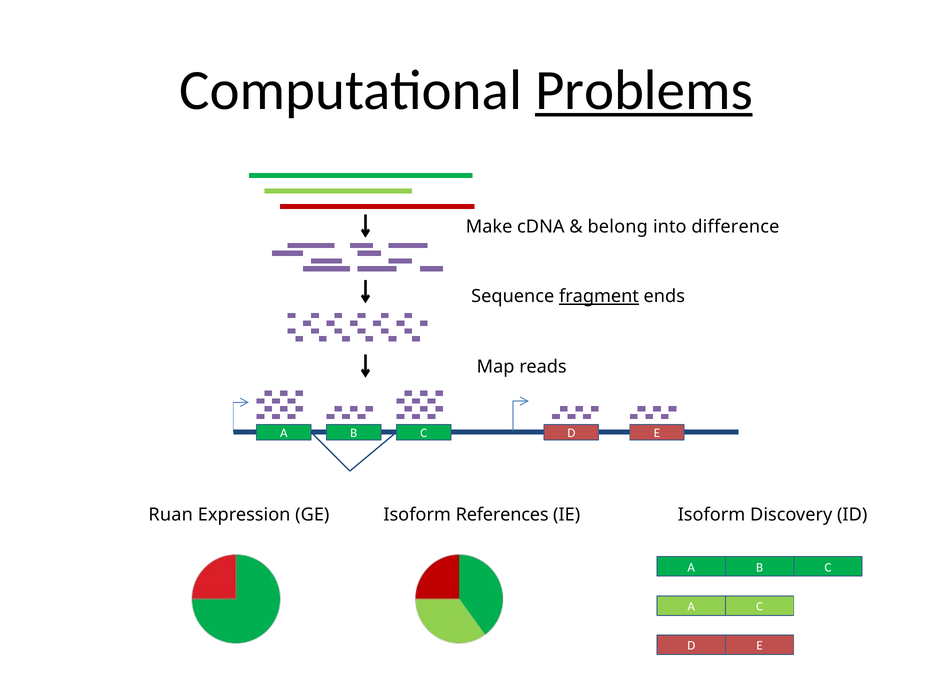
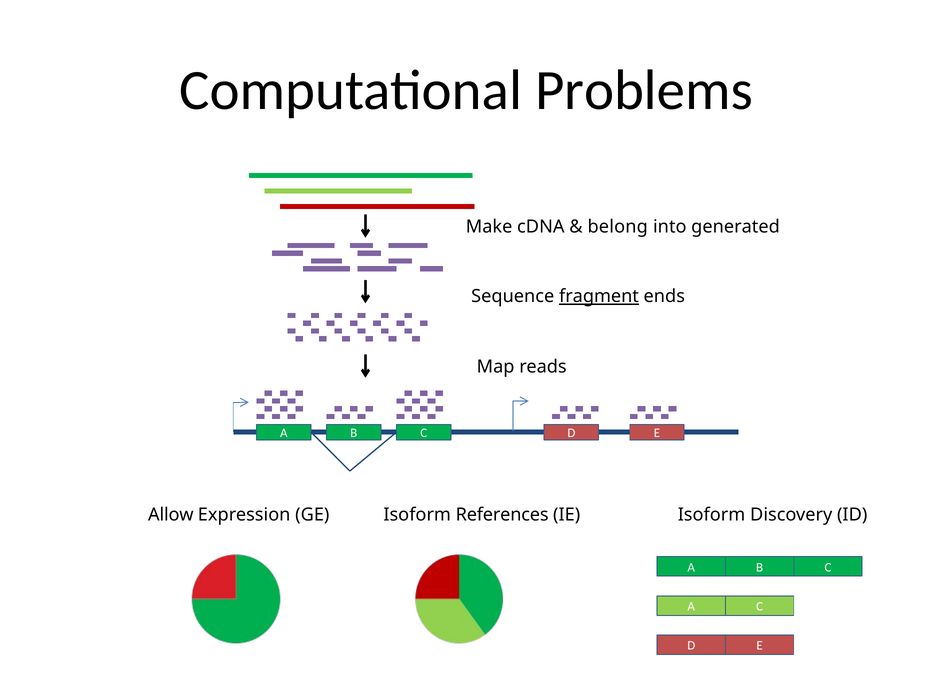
Problems underline: present -> none (644, 90)
difference: difference -> generated (736, 227)
Ruan: Ruan -> Allow (171, 514)
